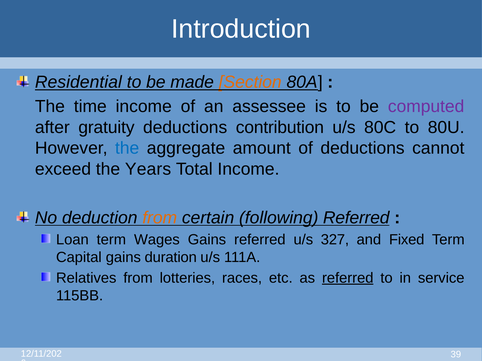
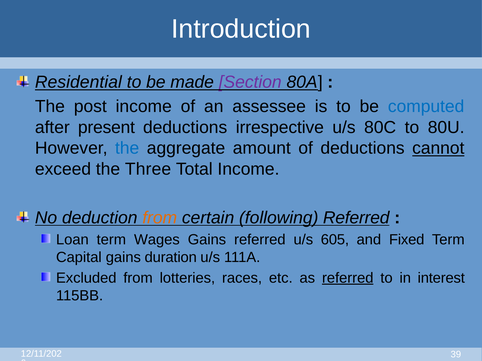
Section colour: orange -> purple (250, 82)
time: time -> post (90, 107)
computed colour: purple -> blue (426, 107)
gratuity: gratuity -> present (106, 128)
contribution: contribution -> irrespective (280, 128)
cannot underline: none -> present (438, 148)
Years: Years -> Three (148, 169)
327: 327 -> 605 (335, 240)
Relatives: Relatives -> Excluded (86, 278)
service: service -> interest (441, 278)
